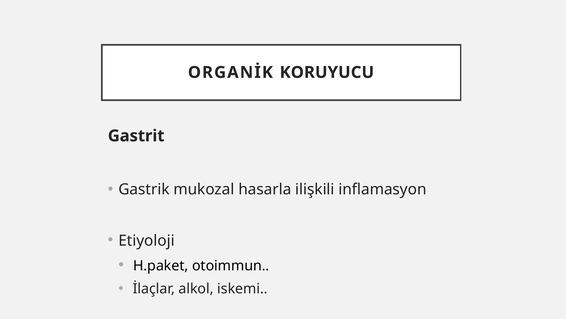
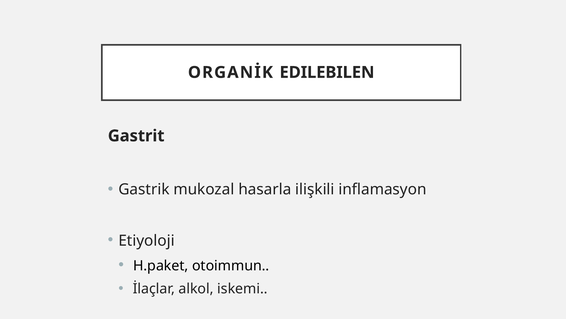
KORUYUCU: KORUYUCU -> EDILEBILEN (327, 72)
